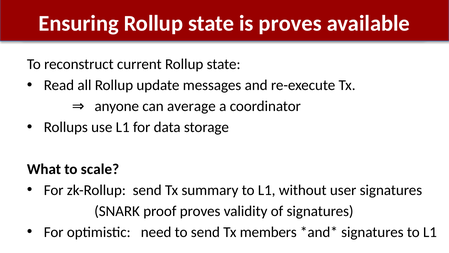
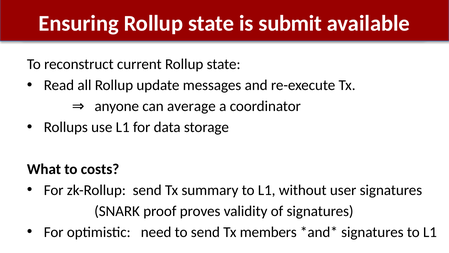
is proves: proves -> submit (290, 23)
scale: scale -> costs (100, 169)
